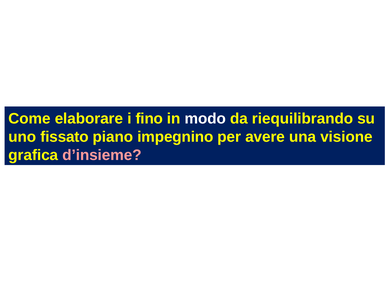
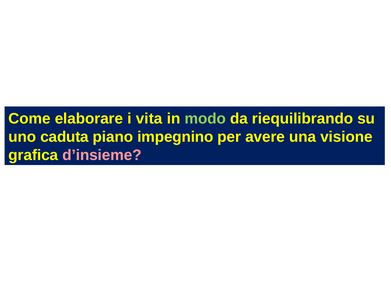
fino: fino -> vita (149, 119)
modo colour: white -> light green (205, 119)
fissato: fissato -> caduta (65, 137)
